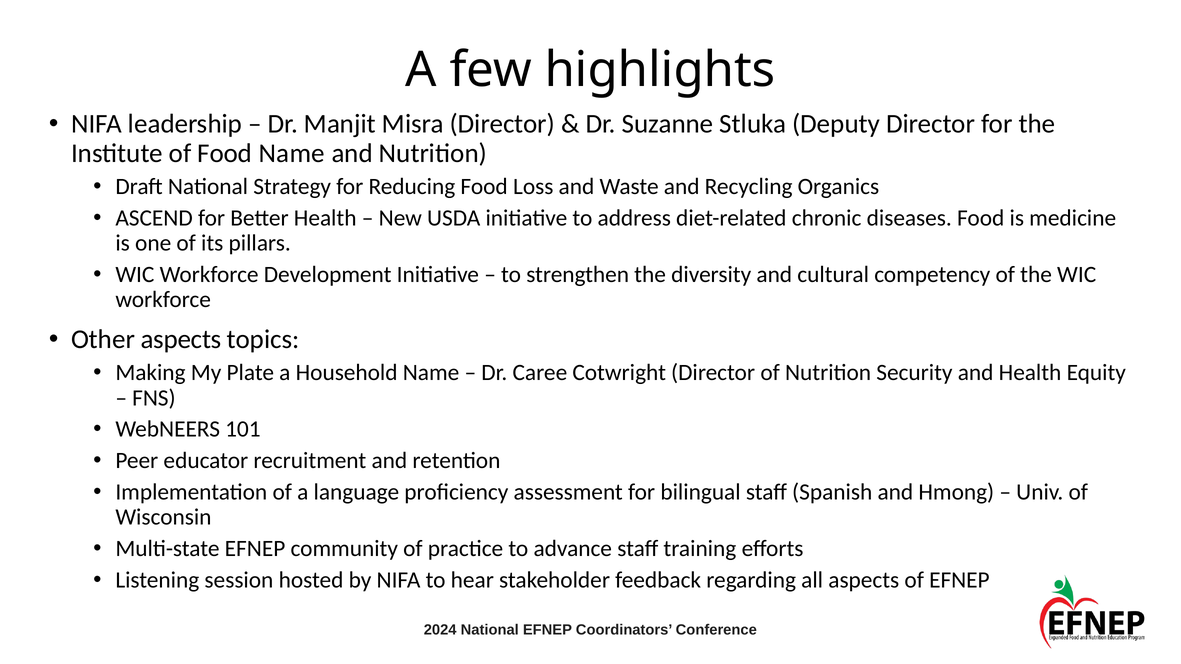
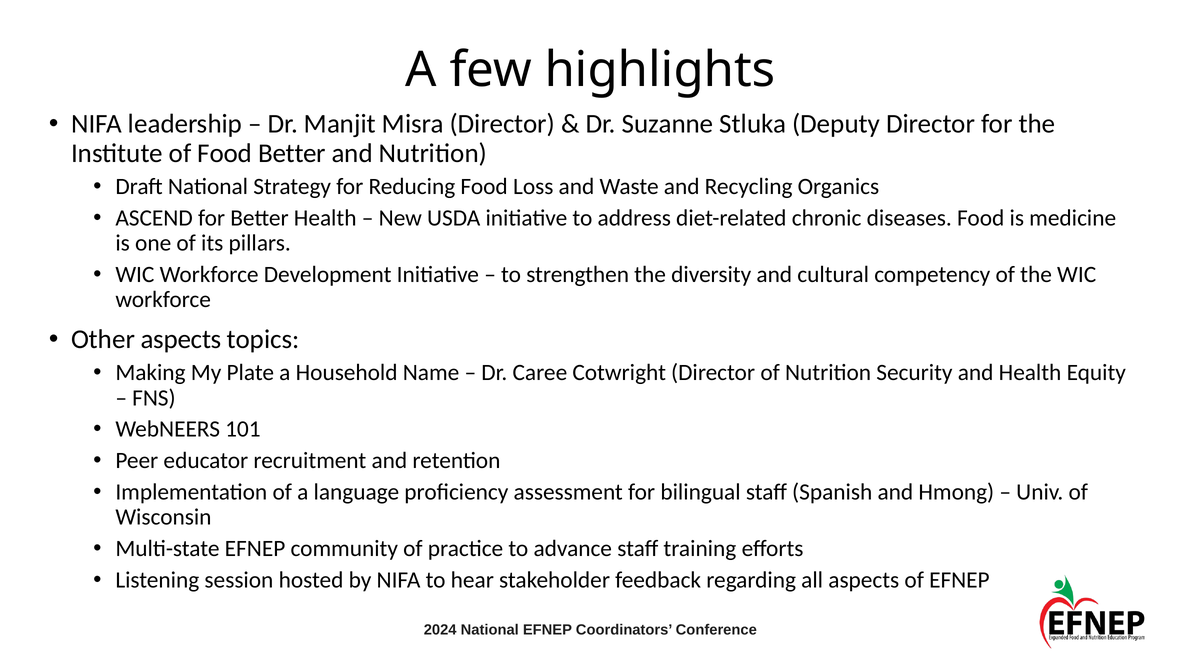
Food Name: Name -> Better (292, 153)
